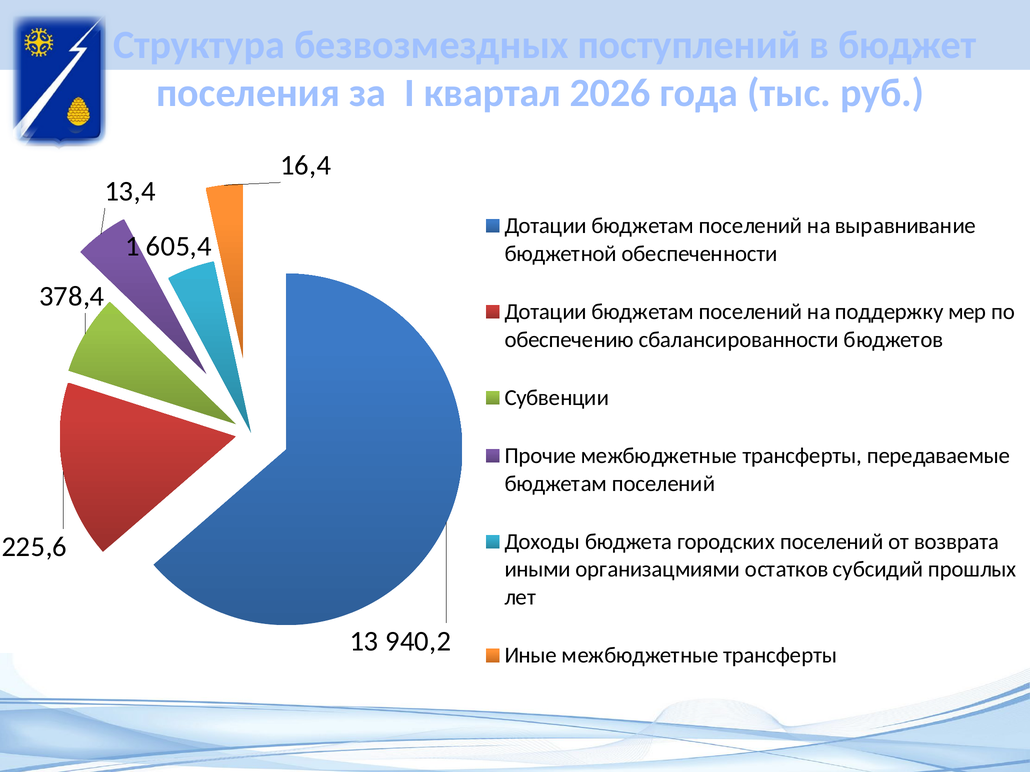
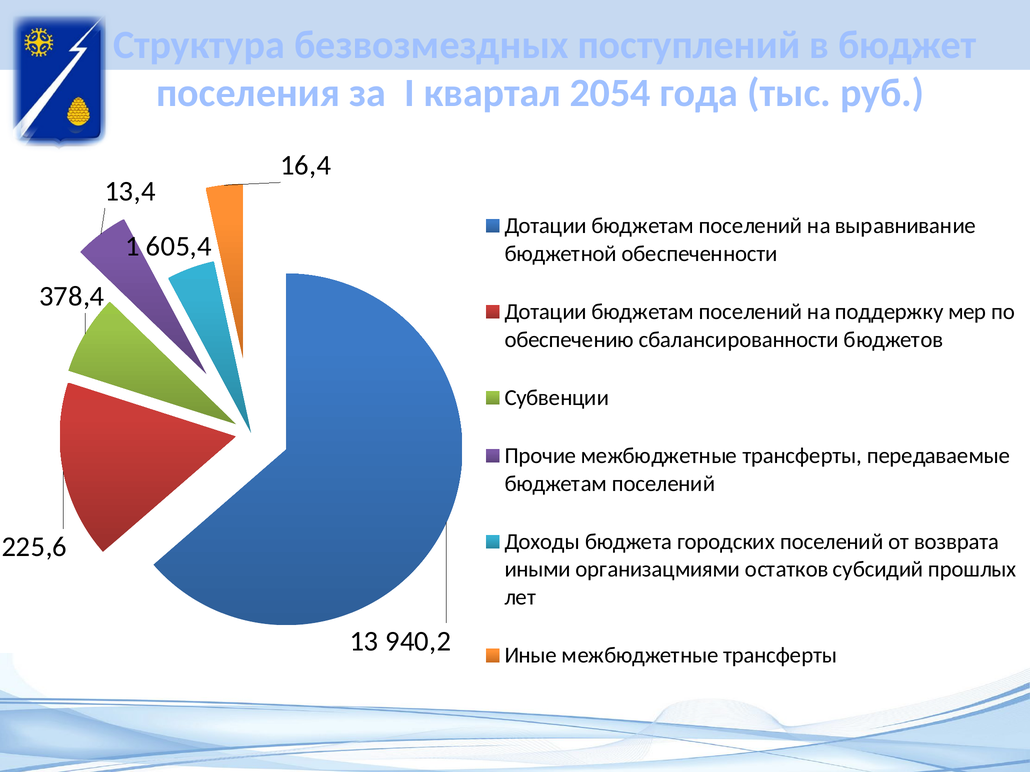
2026: 2026 -> 2054 (610, 93)
